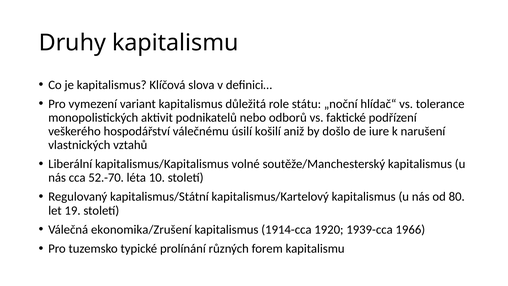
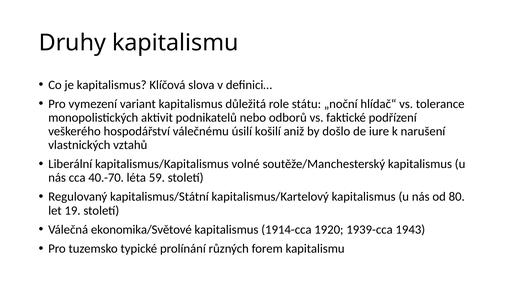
52.-70: 52.-70 -> 40.-70 (106, 178)
10: 10 -> 59 (157, 178)
ekonomika/Zrušení: ekonomika/Zrušení -> ekonomika/Světové (141, 229)
1966: 1966 -> 1943 (410, 229)
